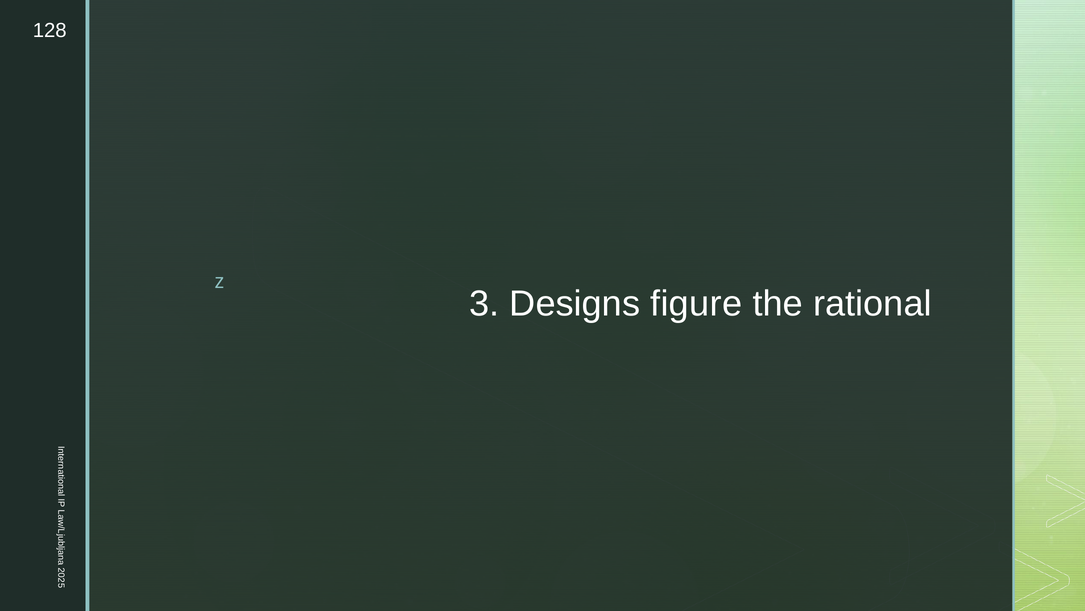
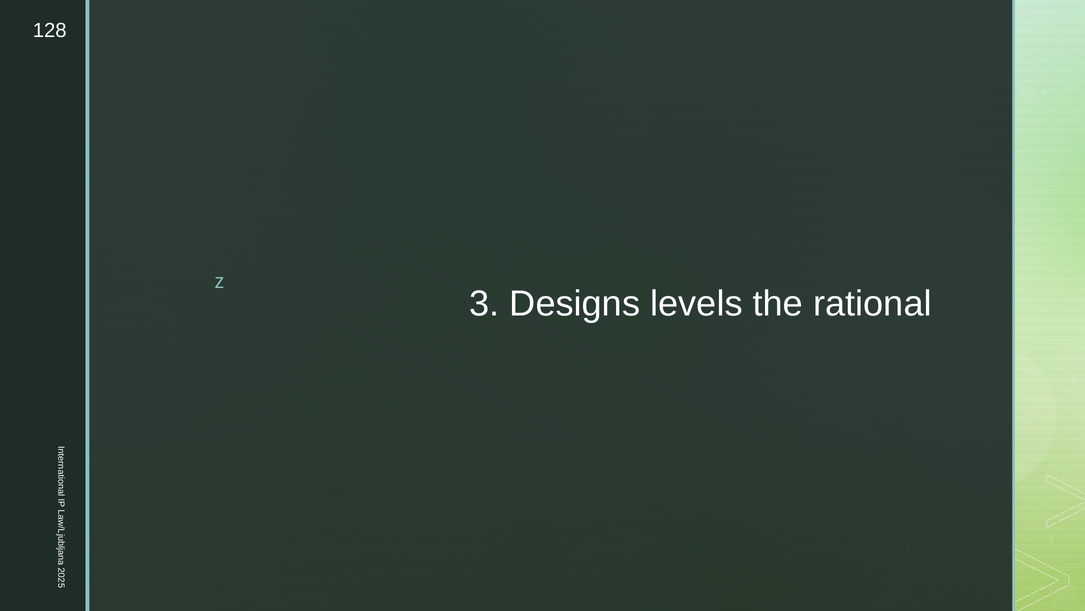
figure: figure -> levels (696, 303)
